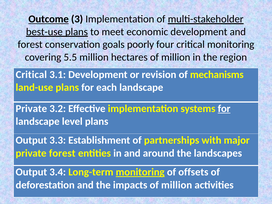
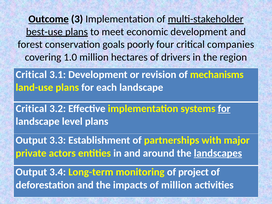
critical monitoring: monitoring -> companies (231, 44)
5.5: 5.5 -> 1.0 (70, 57)
hectares of million: million -> drivers (176, 57)
Private: Private -> Critical (31, 109)
private forest: forest -> actors (62, 153)
landscapes underline: none -> present (218, 153)
monitoring underline: present -> none (140, 172)
offsets: offsets -> project (193, 172)
